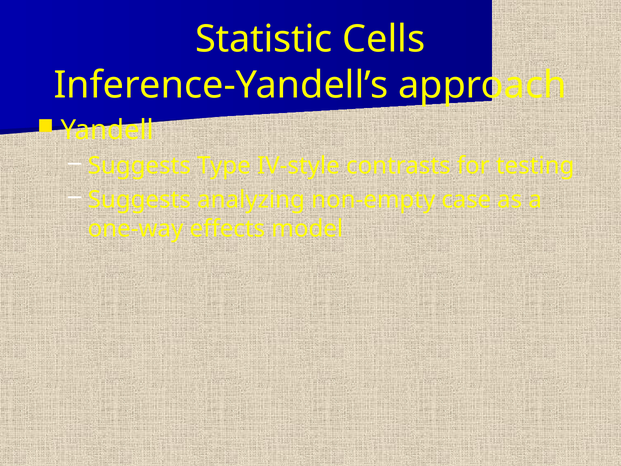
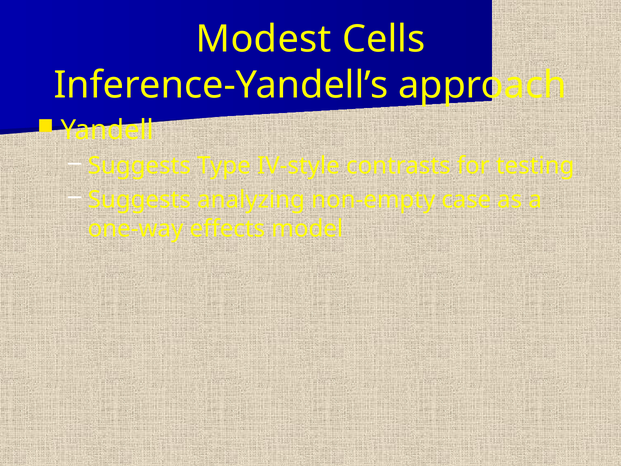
Statistic: Statistic -> Modest (264, 39)
